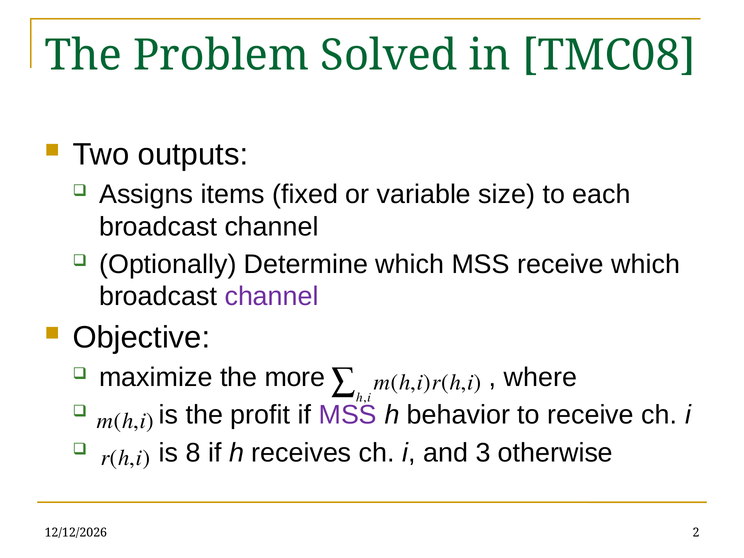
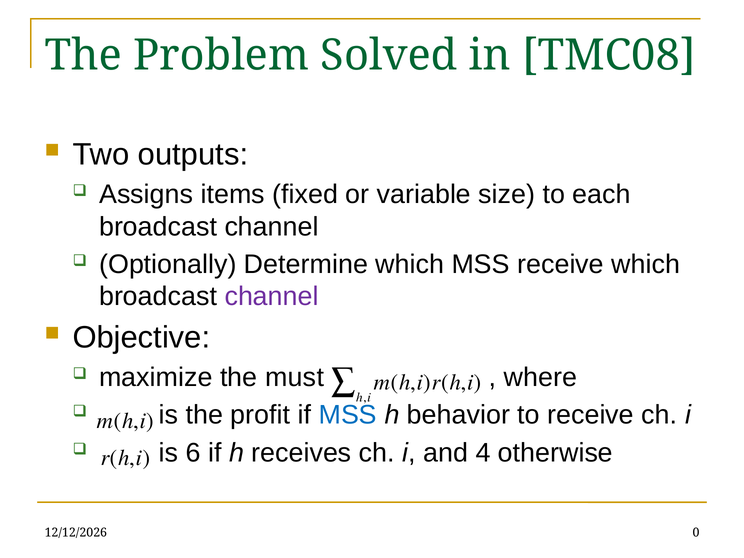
more: more -> must (295, 377)
MSS colour: purple -> blue (348, 415)
8: 8 -> 6 (193, 453)
3: 3 -> 4 (483, 453)
2: 2 -> 0 (696, 533)
